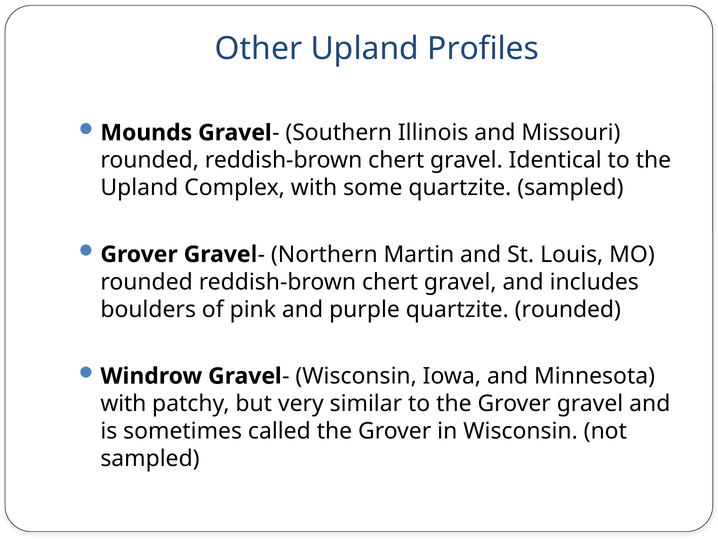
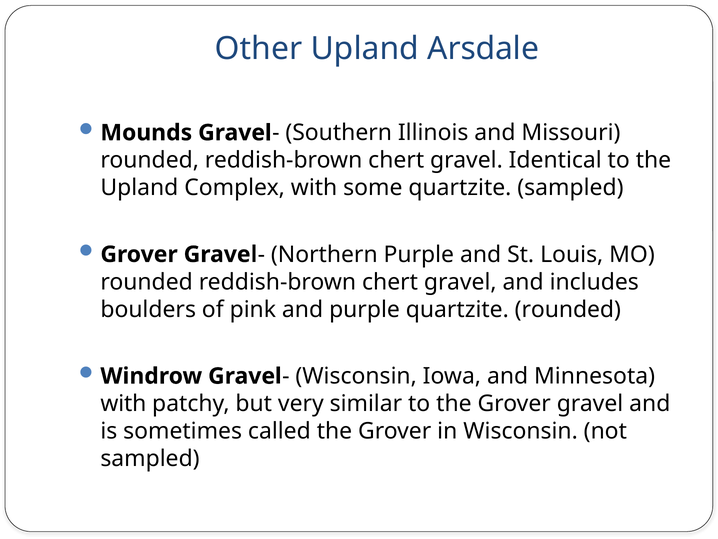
Profiles: Profiles -> Arsdale (483, 49)
Northern Martin: Martin -> Purple (419, 254)
